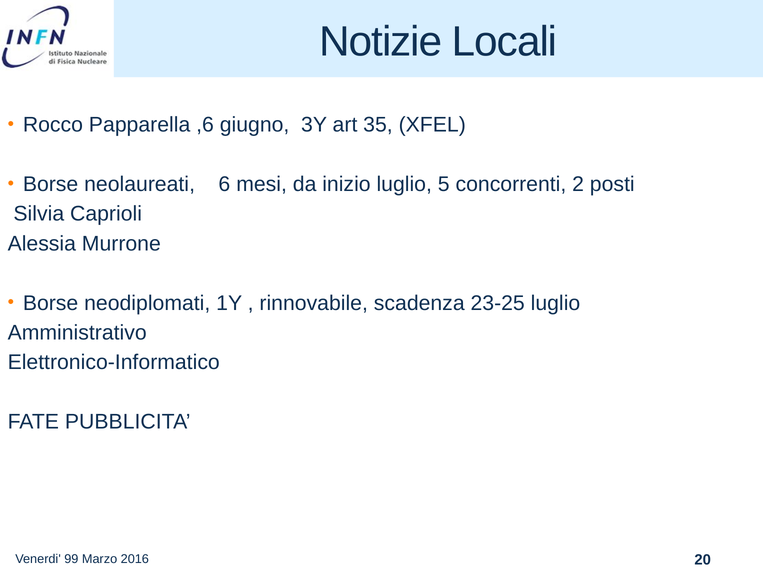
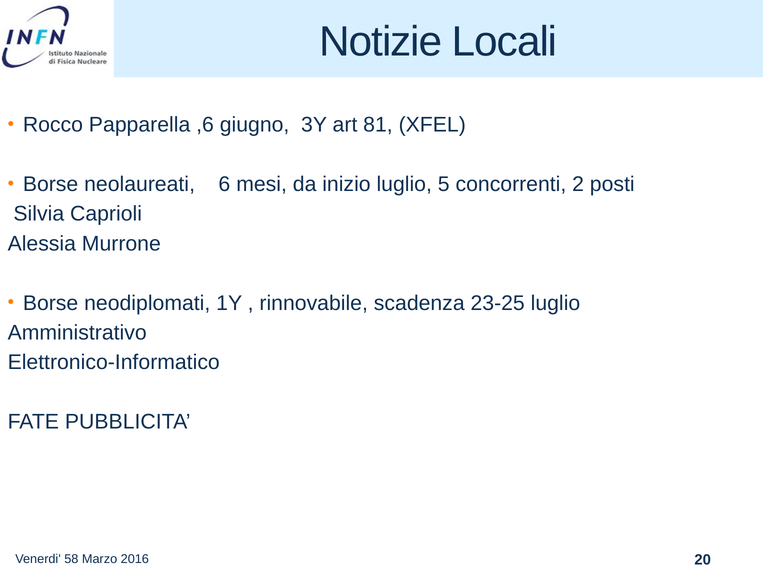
35: 35 -> 81 (378, 125)
99: 99 -> 58 (71, 559)
